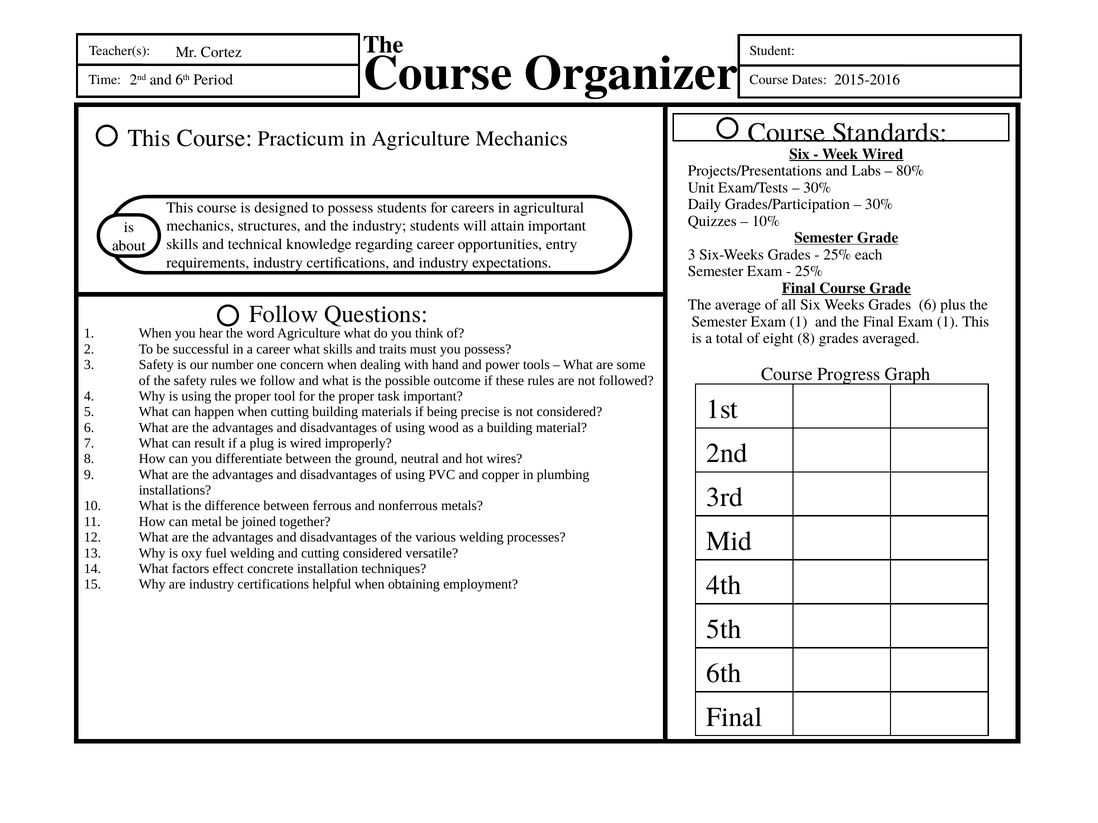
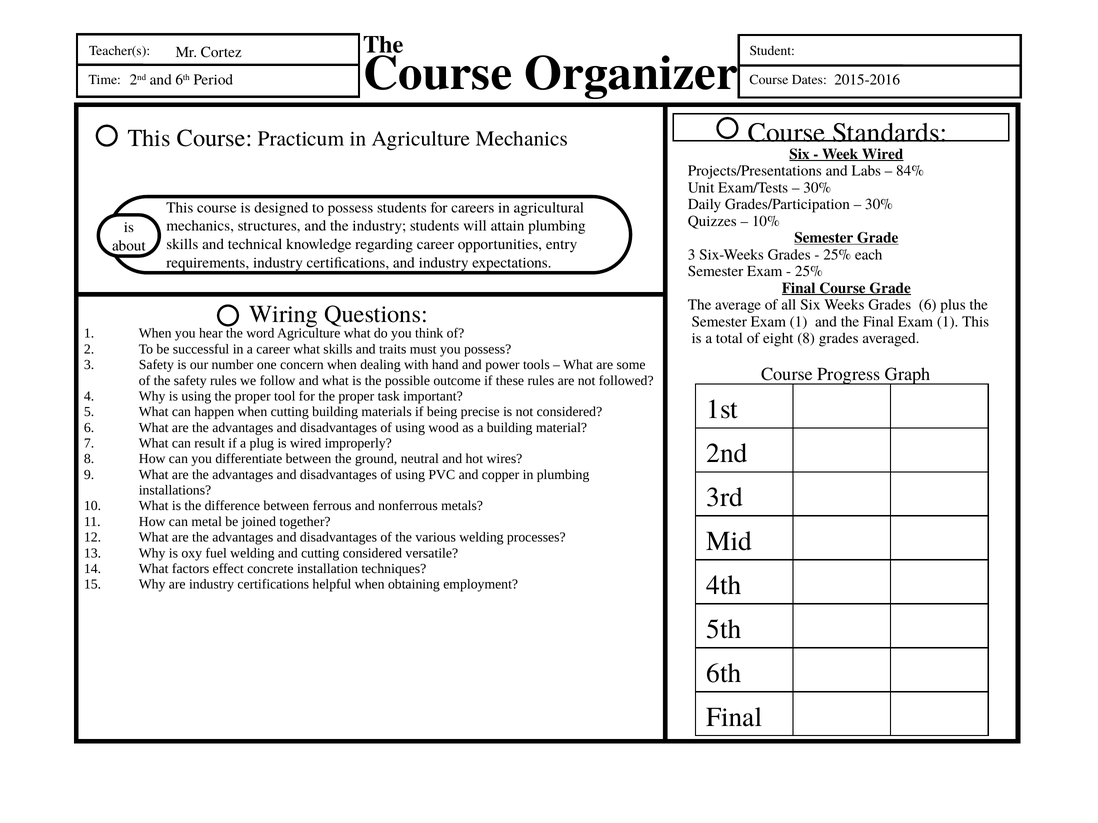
80%: 80% -> 84% (910, 171)
attain important: important -> plumbing (557, 226)
Follow: Follow -> Wiring (284, 315)
